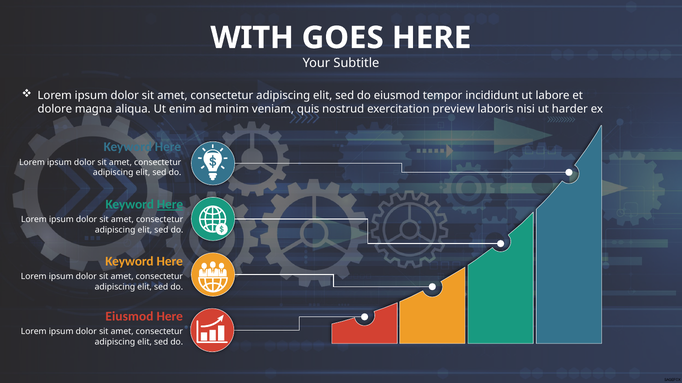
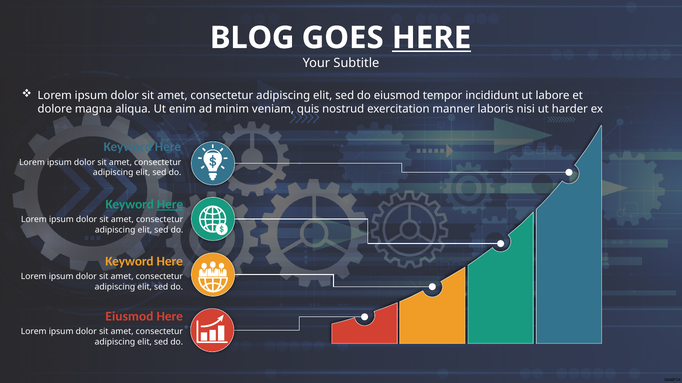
WITH: WITH -> BLOG (252, 38)
HERE underline: none -> present (432, 38)
preview: preview -> manner (454, 109)
